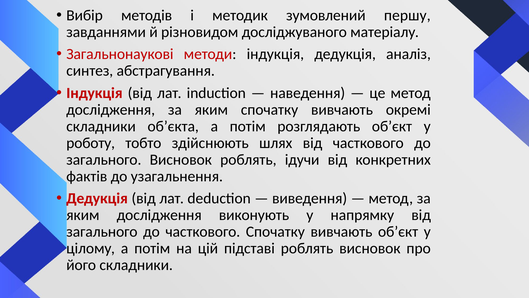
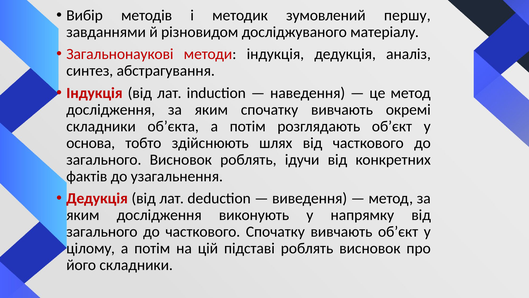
роботу: роботу -> основа (91, 143)
